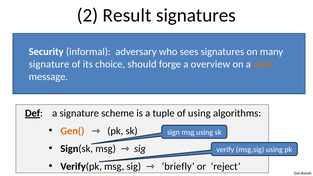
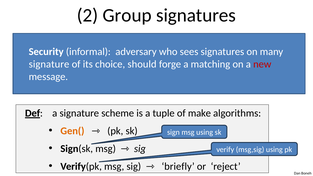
Result: Result -> Group (127, 15)
overview: overview -> matching (210, 64)
new colour: orange -> red (262, 64)
of using: using -> make (199, 113)
